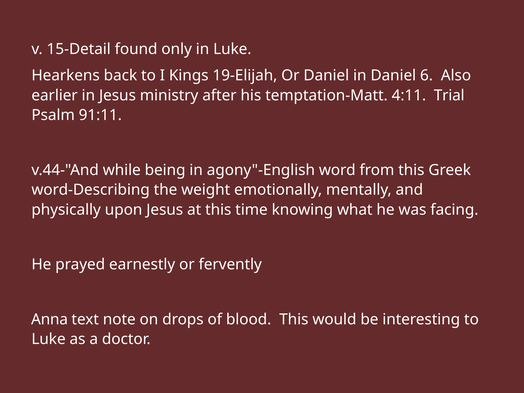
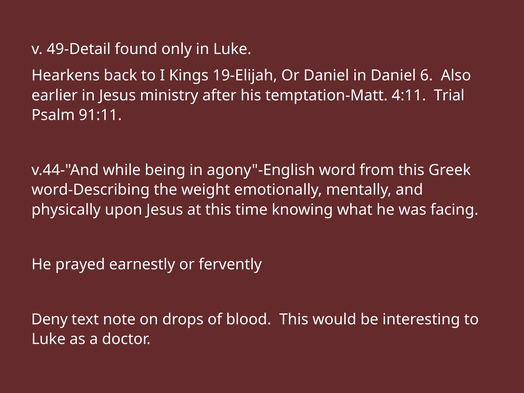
15-Detail: 15-Detail -> 49-Detail (79, 49)
Anna: Anna -> Deny (50, 319)
